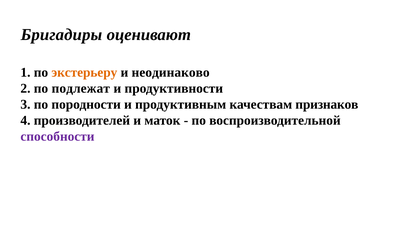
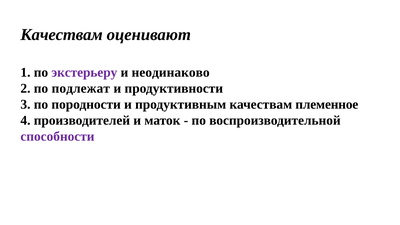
Бригадиры: Бригадиры -> Качествам (62, 35)
экстерьеру colour: orange -> purple (84, 72)
признаков: признаков -> племенное (327, 104)
